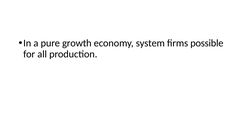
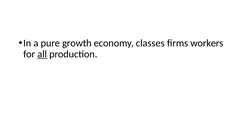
system: system -> classes (150, 43)
possible: possible -> workers (207, 43)
all underline: none -> present (42, 54)
